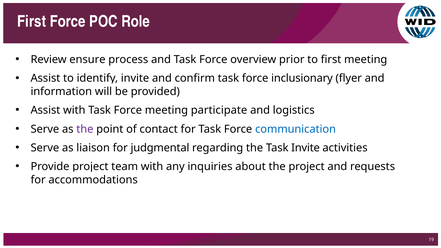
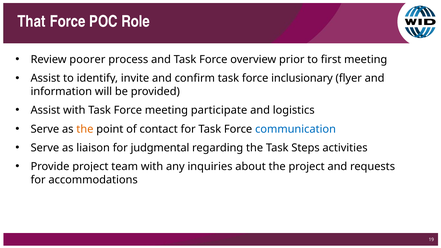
First: First -> That (32, 21)
ensure: ensure -> poorer (87, 60)
the colour: purple -> orange (85, 129)
Task Invite: Invite -> Steps (306, 148)
